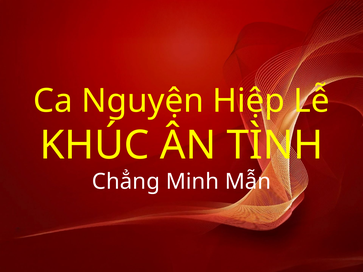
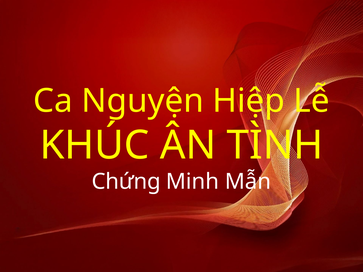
Chẳng: Chẳng -> Chứng (126, 182)
